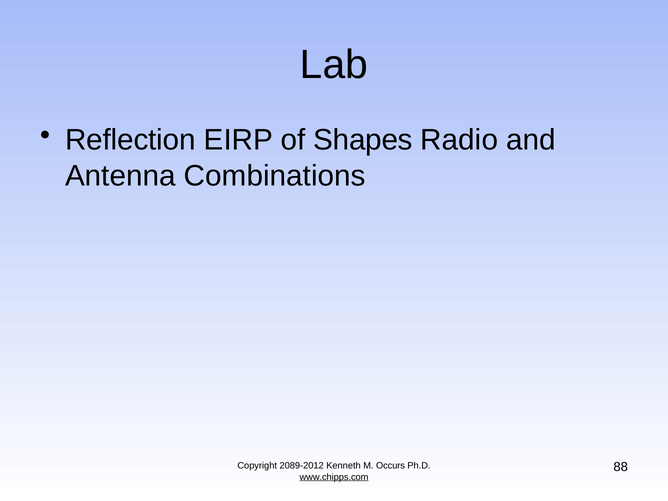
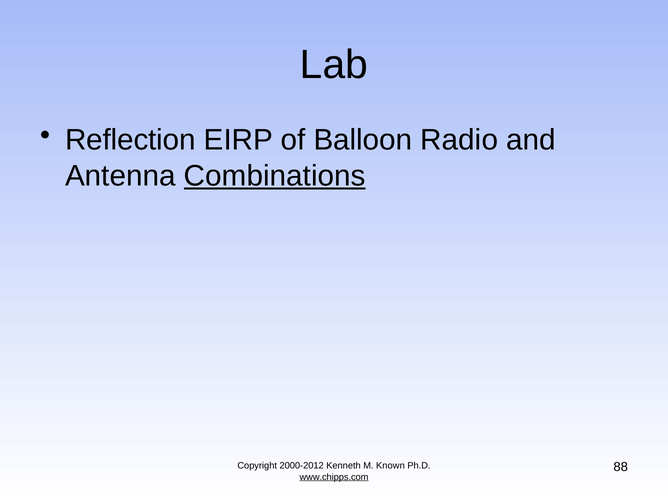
Shapes: Shapes -> Balloon (363, 140)
Combinations underline: none -> present (275, 176)
2089-2012: 2089-2012 -> 2000-2012 (302, 466)
Occurs: Occurs -> Known (390, 466)
